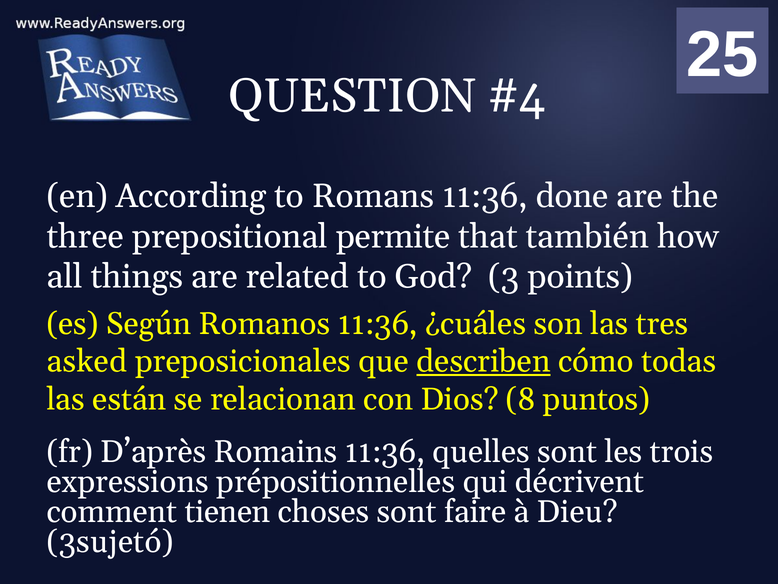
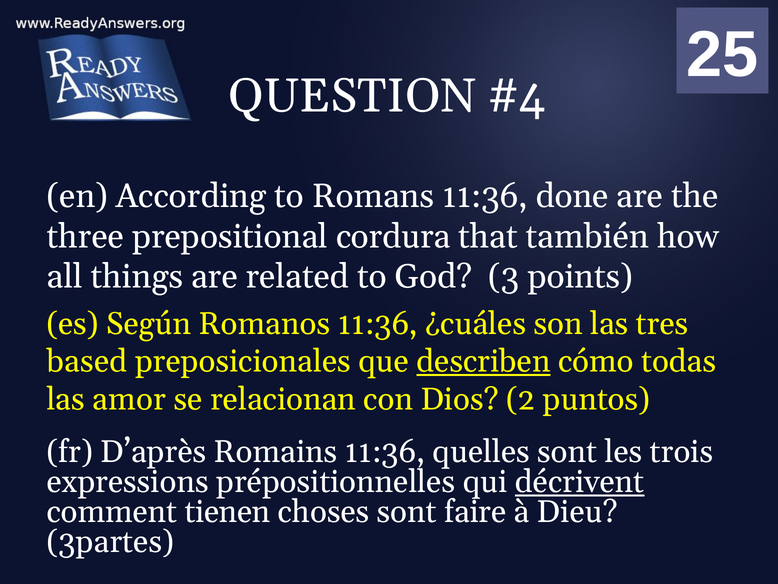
permite: permite -> cordura (393, 236)
asked: asked -> based (87, 361)
están: están -> amor (129, 399)
8: 8 -> 2 (521, 399)
décrivent underline: none -> present (580, 482)
3sujetó: 3sujetó -> 3partes (110, 542)
